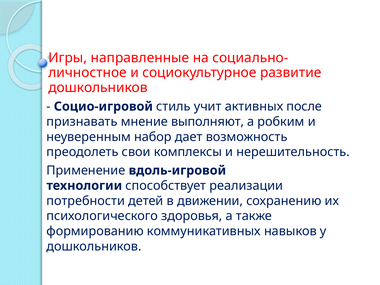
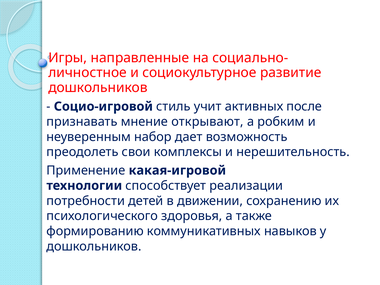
выполняют: выполняют -> открывают (207, 122)
вдоль-игровой: вдоль-игровой -> какая-игровой (177, 170)
